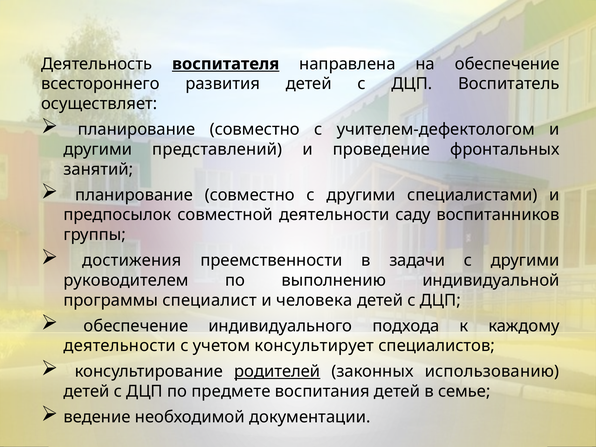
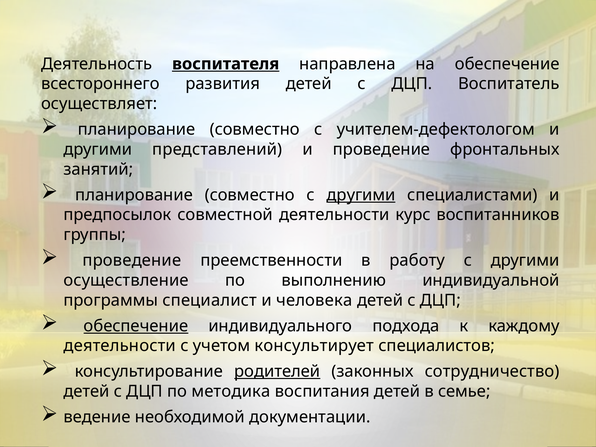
другими underline: none -> present (361, 195)
саду: саду -> курс (413, 215)
достижения: достижения -> проведение (132, 260)
задачи: задачи -> работу (417, 260)
руководителем: руководителем -> осуществление (126, 280)
обеспечение underline: none -> present (136, 326)
использованию: использованию -> сотрудничество (492, 371)
предмете: предмете -> методика (231, 391)
